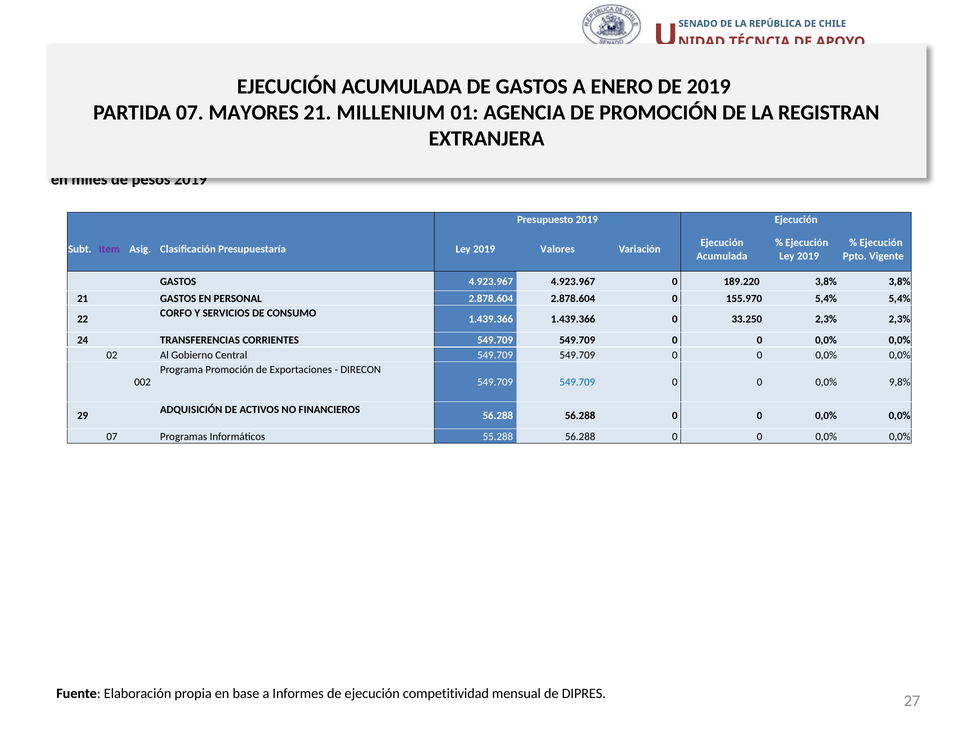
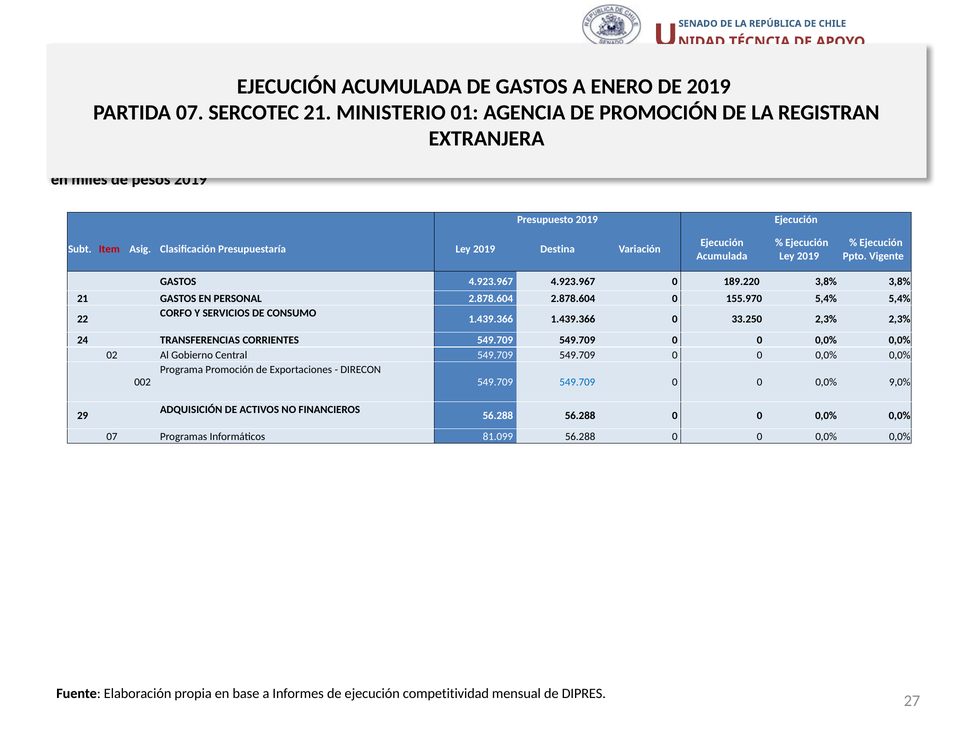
MAYORES: MAYORES -> SERCOTEC (254, 113)
MILLENIUM: MILLENIUM -> MINISTERIO (391, 113)
Item colour: purple -> red (109, 249)
Valores: Valores -> Destina (558, 249)
9,8%: 9,8% -> 9,0% (900, 382)
55.288: 55.288 -> 81.099 (498, 437)
